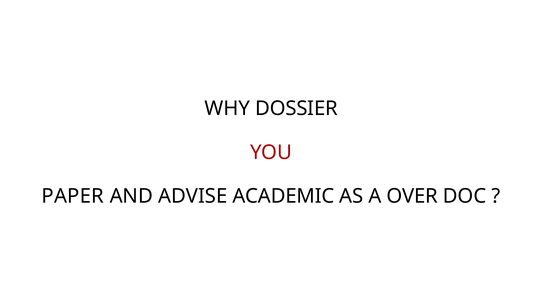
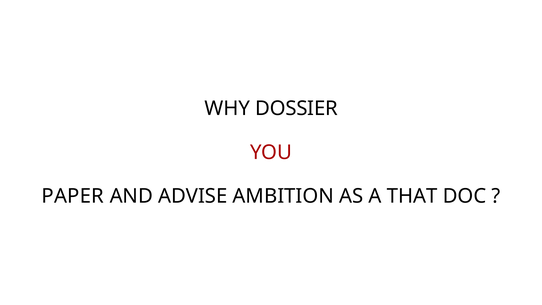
ACADEMIC: ACADEMIC -> AMBITION (283, 196)
OVER: OVER -> THAT (412, 196)
